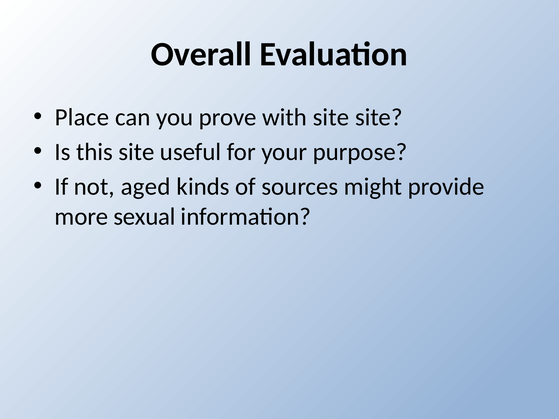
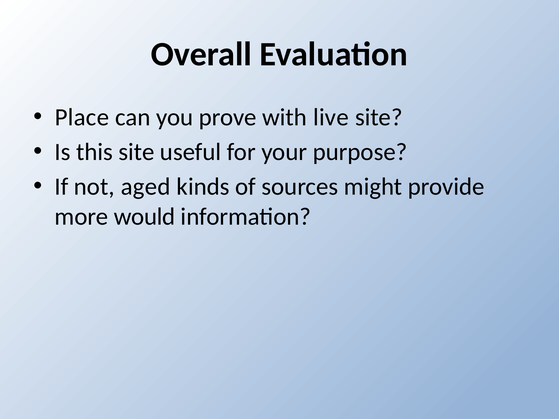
with site: site -> live (331, 117)
sexual: sexual -> would (144, 217)
